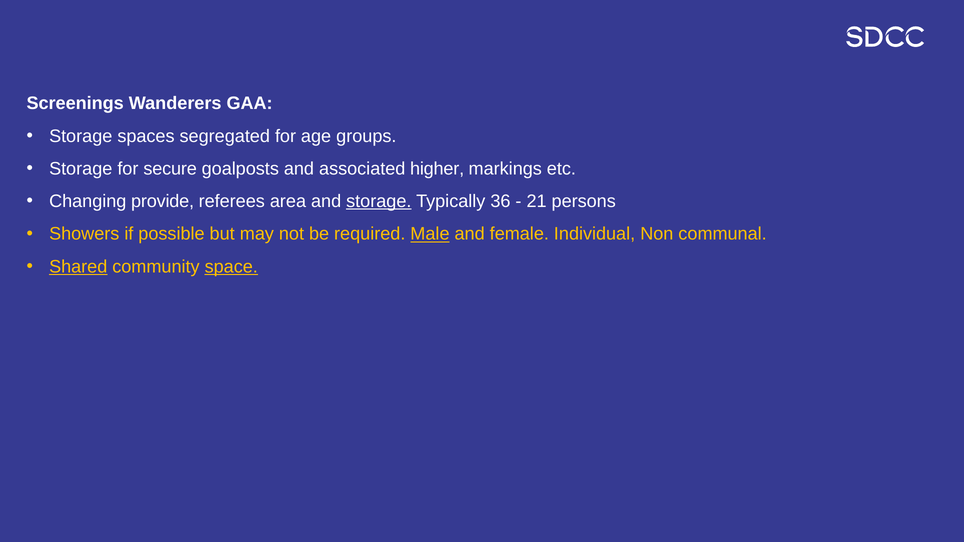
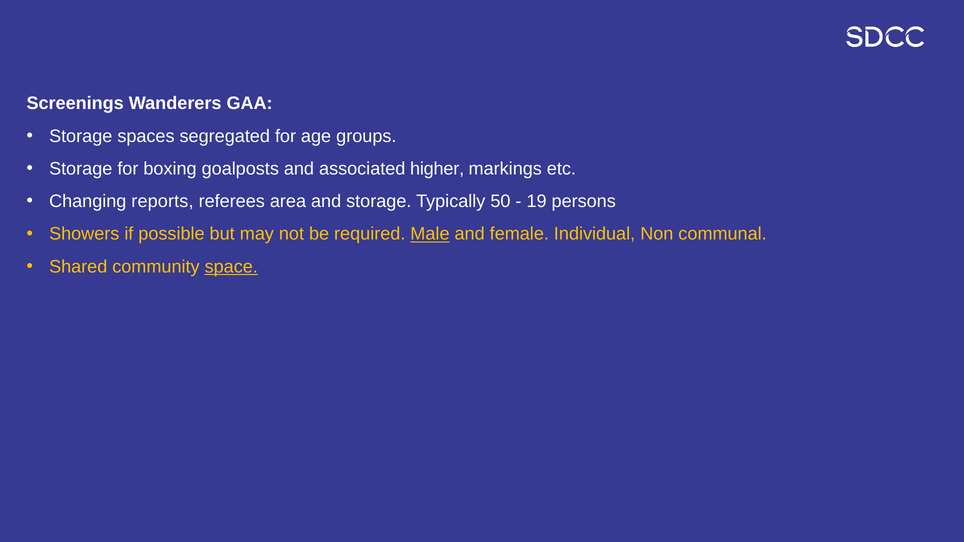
secure: secure -> boxing (170, 169)
provide: provide -> reports (162, 201)
storage underline: present -> none (379, 201)
36: 36 -> 50 (500, 201)
21: 21 -> 19 (537, 201)
Shared underline: present -> none (78, 267)
